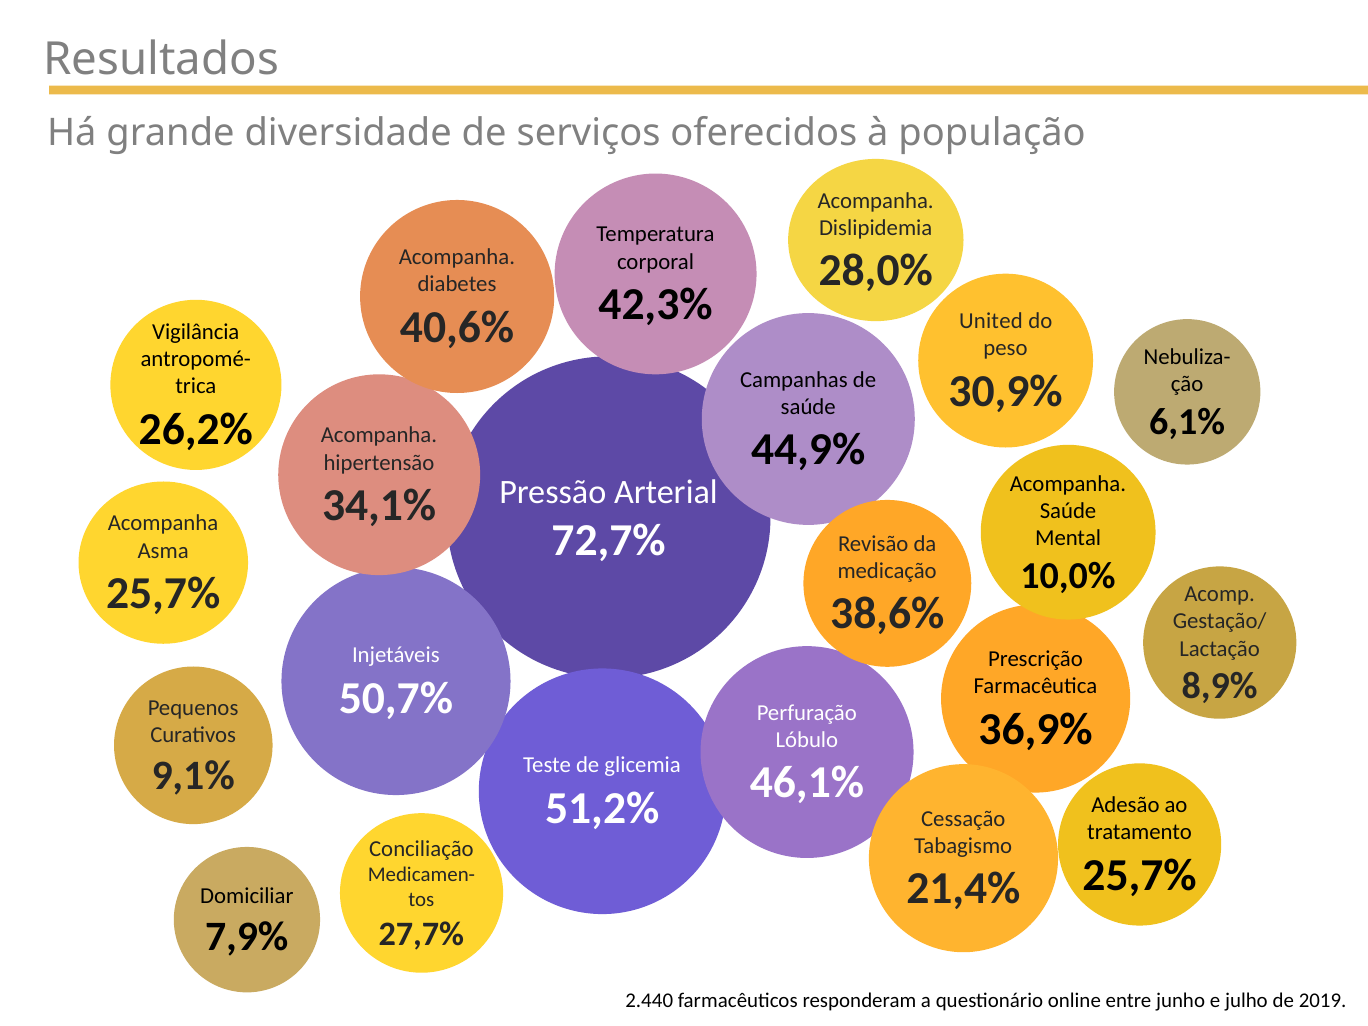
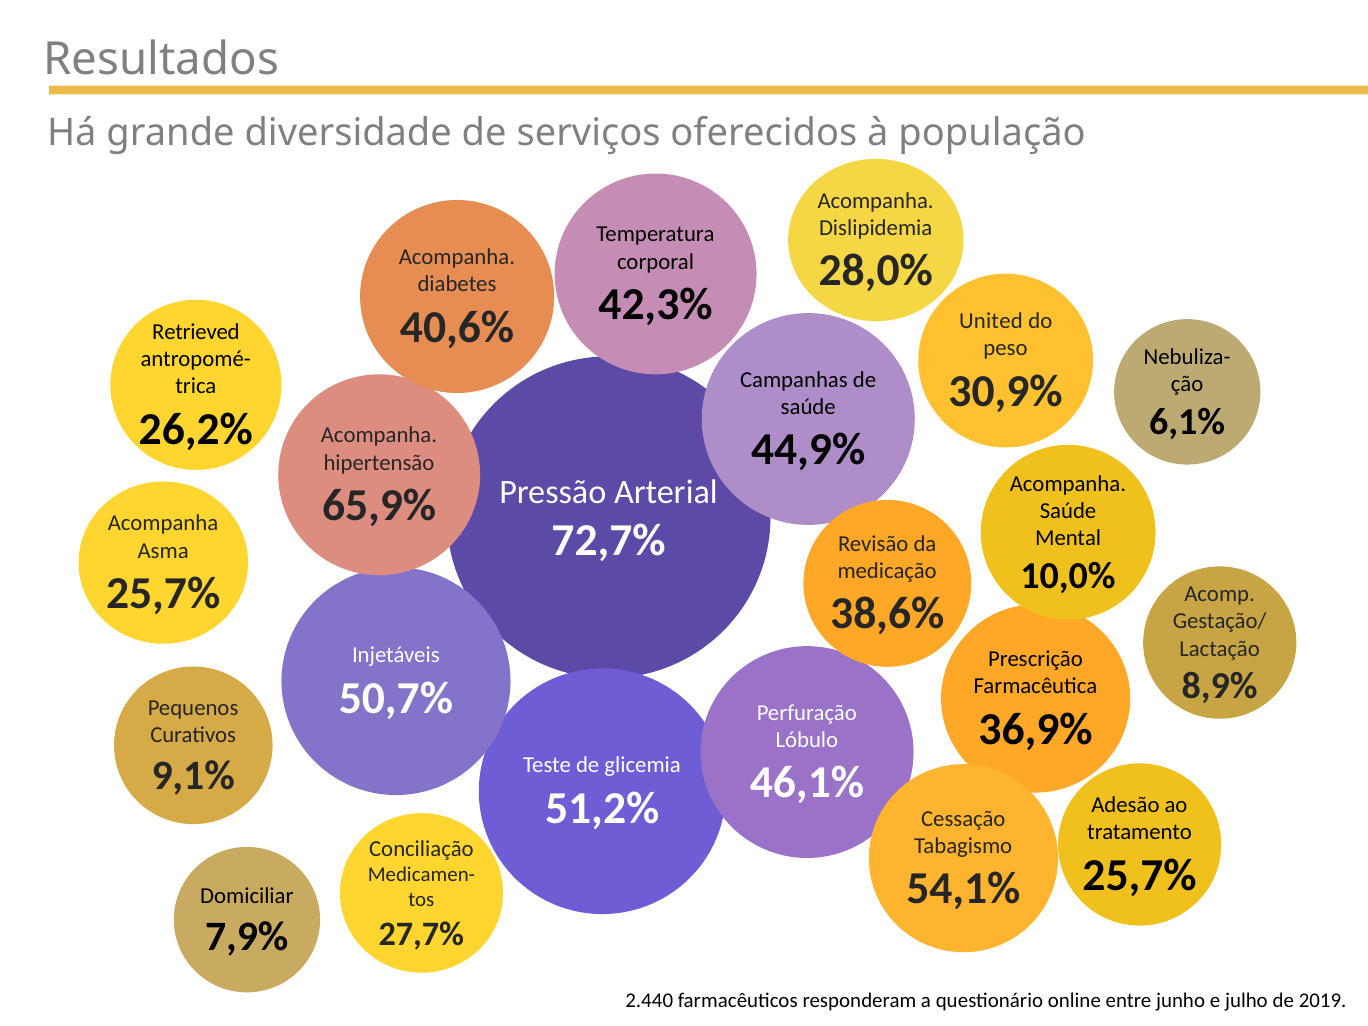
Vigilância: Vigilância -> Retrieved (196, 332)
34,1%: 34,1% -> 65,9% (379, 505)
21,4%: 21,4% -> 54,1% (963, 889)
